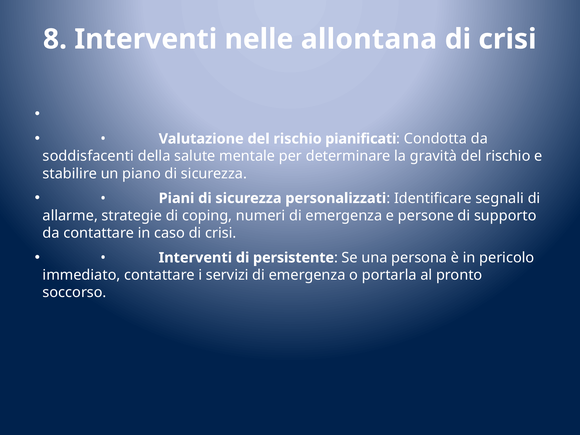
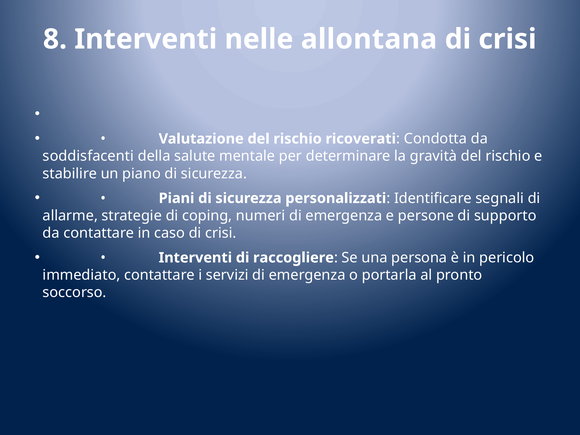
pianificati: pianificati -> ricoverati (361, 139)
persistente: persistente -> raccogliere (293, 258)
